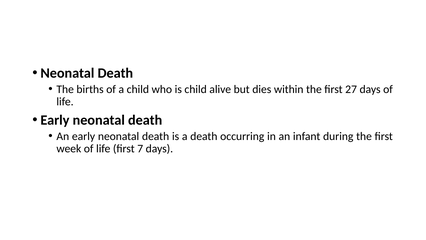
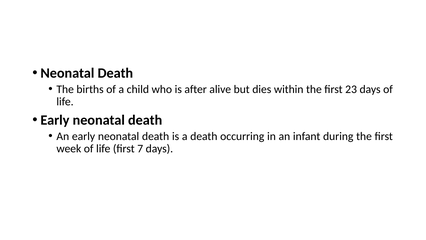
is child: child -> after (196, 89)
27: 27 -> 23 (351, 89)
